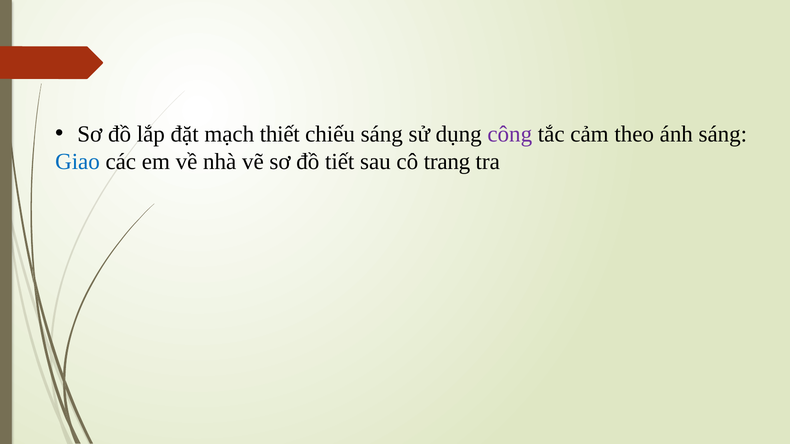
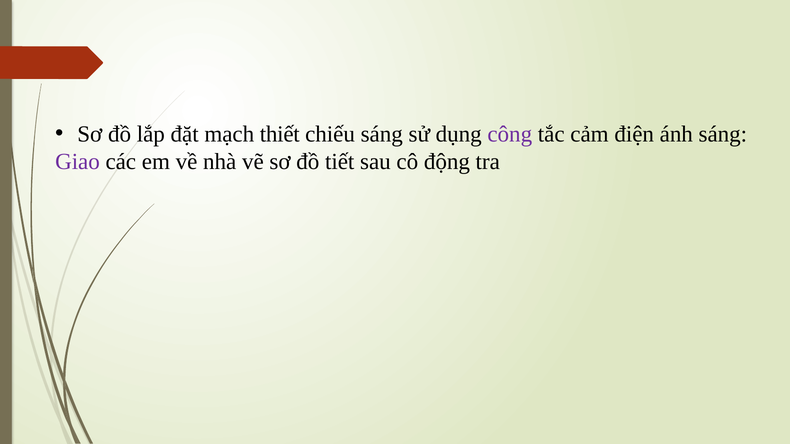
theo: theo -> điện (634, 134)
Giao colour: blue -> purple (77, 162)
trang: trang -> động (447, 162)
